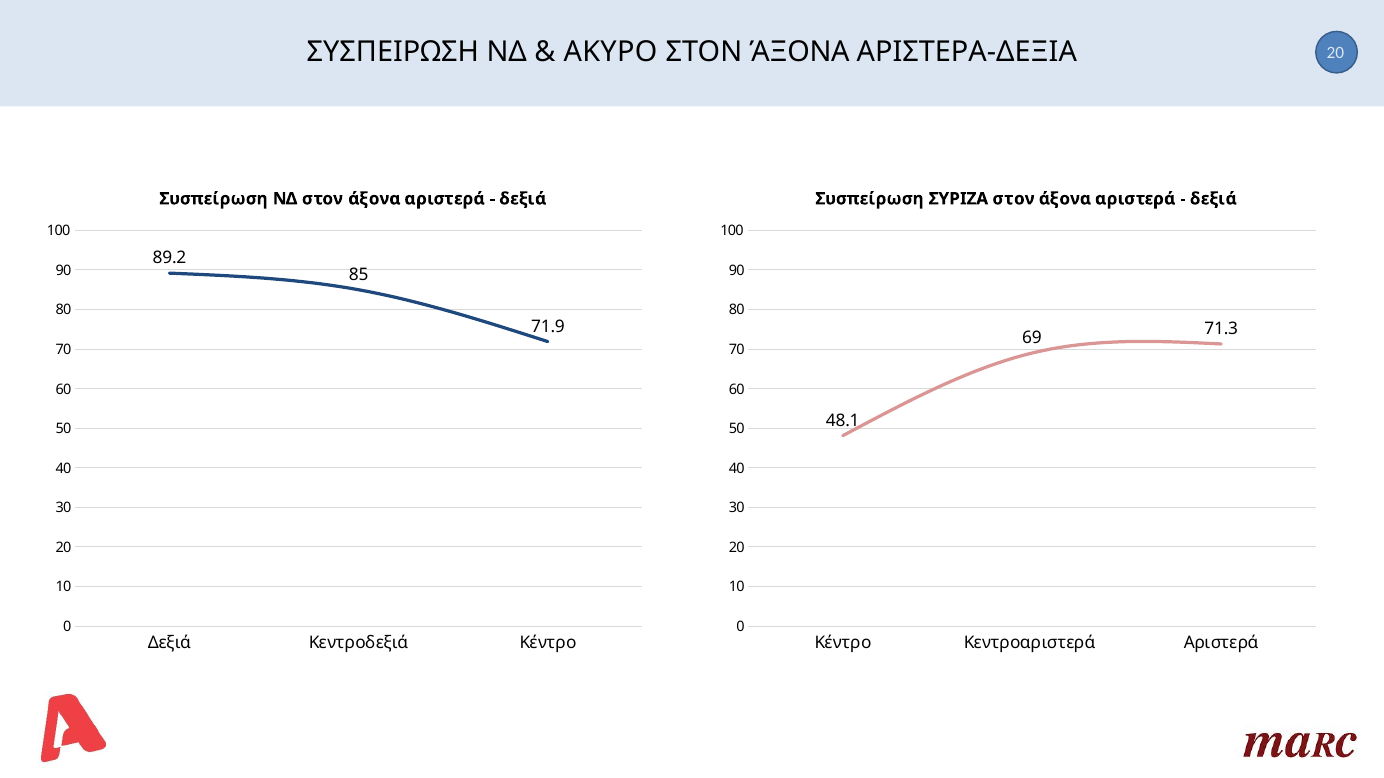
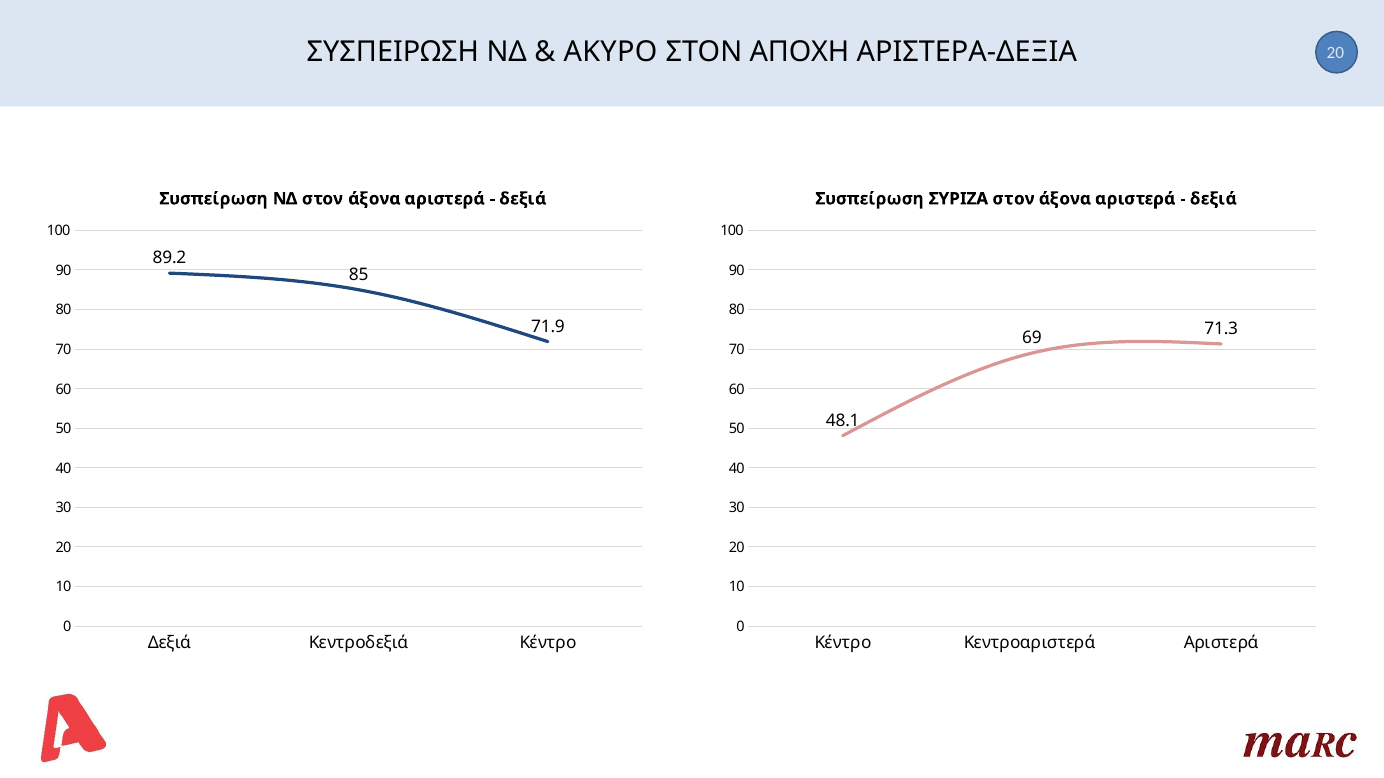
ΆΞΟΝΑ: ΆΞΟΝΑ -> ΑΠΟΧΗ (799, 52)
